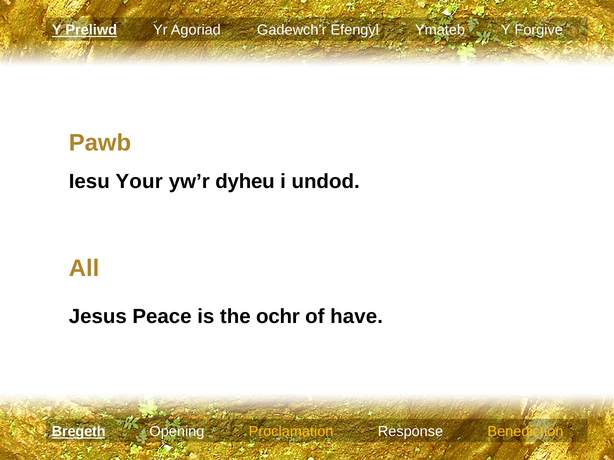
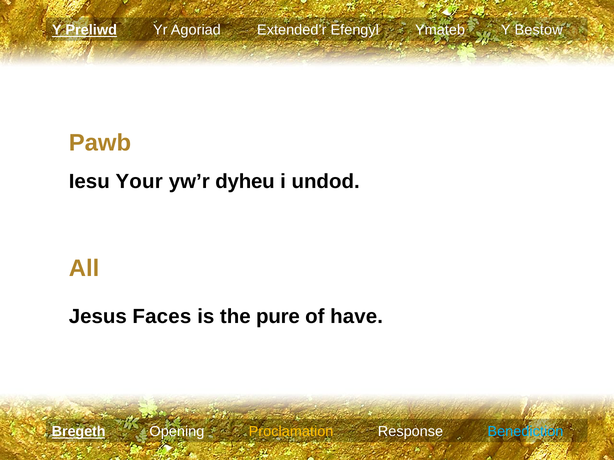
Gadewch’r: Gadewch’r -> Extended’r (292, 30)
Forgive: Forgive -> Bestow (539, 30)
Peace: Peace -> Faces (162, 317)
ochr: ochr -> pure (278, 317)
Benediction colour: yellow -> light blue (525, 432)
